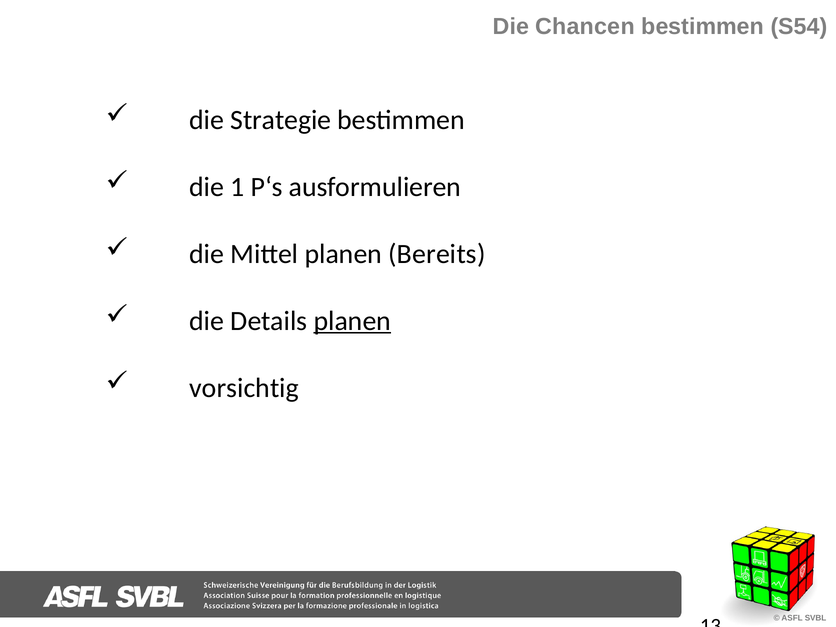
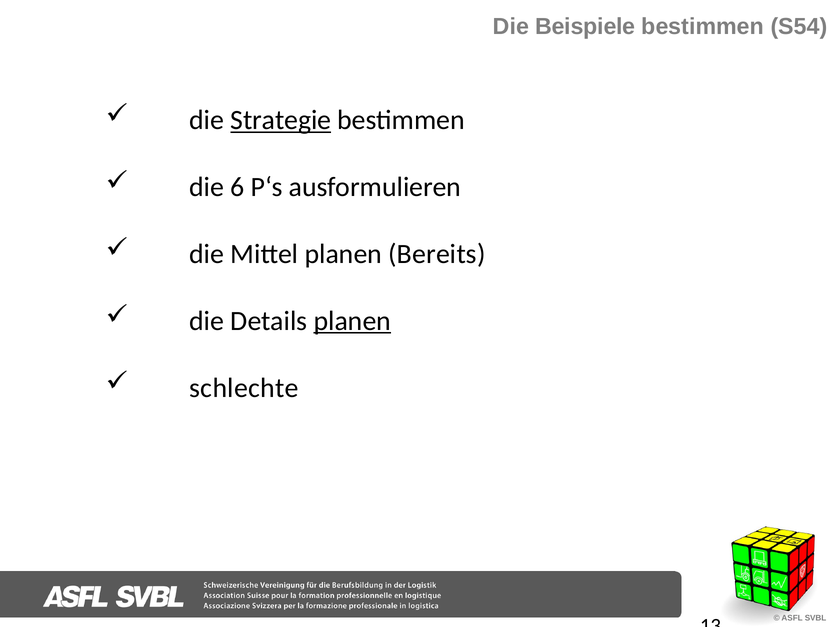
Chancen: Chancen -> Beispiele (585, 26)
Strategie underline: none -> present (281, 120)
1: 1 -> 6 (237, 187)
vorsichtig: vorsichtig -> schlechte (244, 388)
